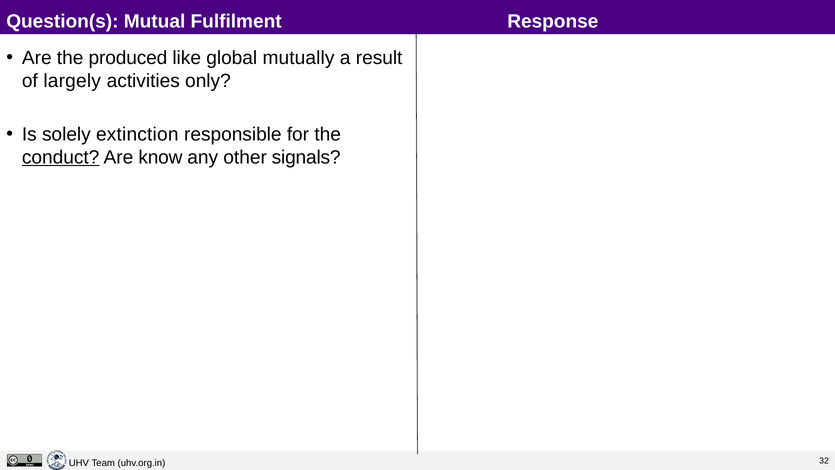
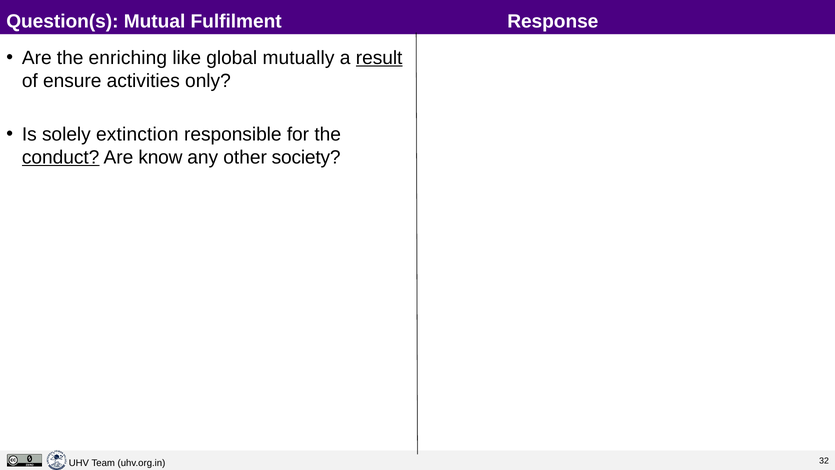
produced: produced -> enriching (128, 58)
result underline: none -> present (379, 58)
largely: largely -> ensure (72, 81)
signals: signals -> society (306, 157)
